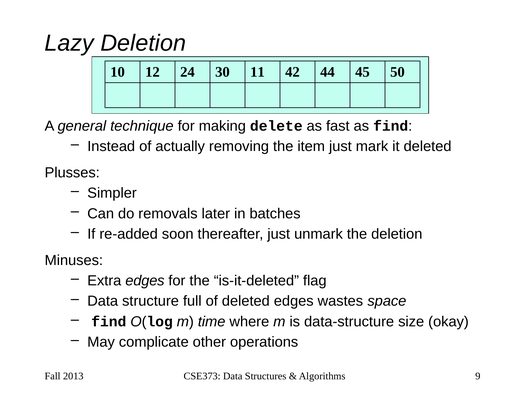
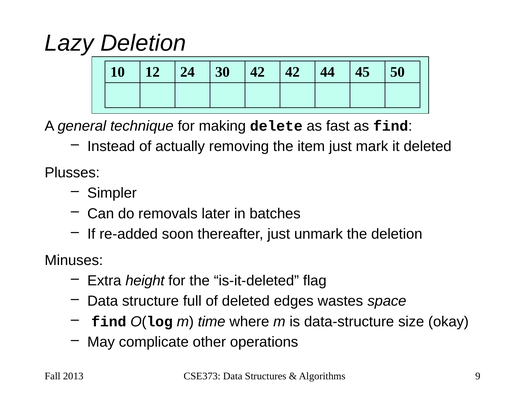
30 11: 11 -> 42 (258, 72)
Extra edges: edges -> height (145, 281)
